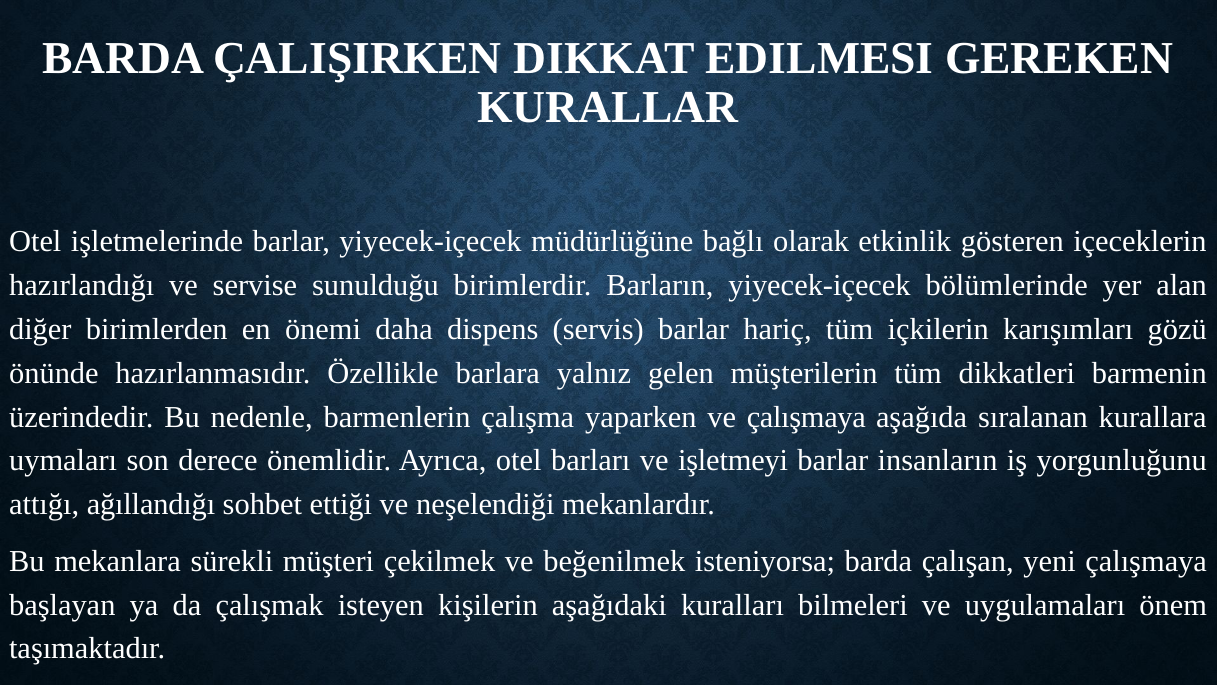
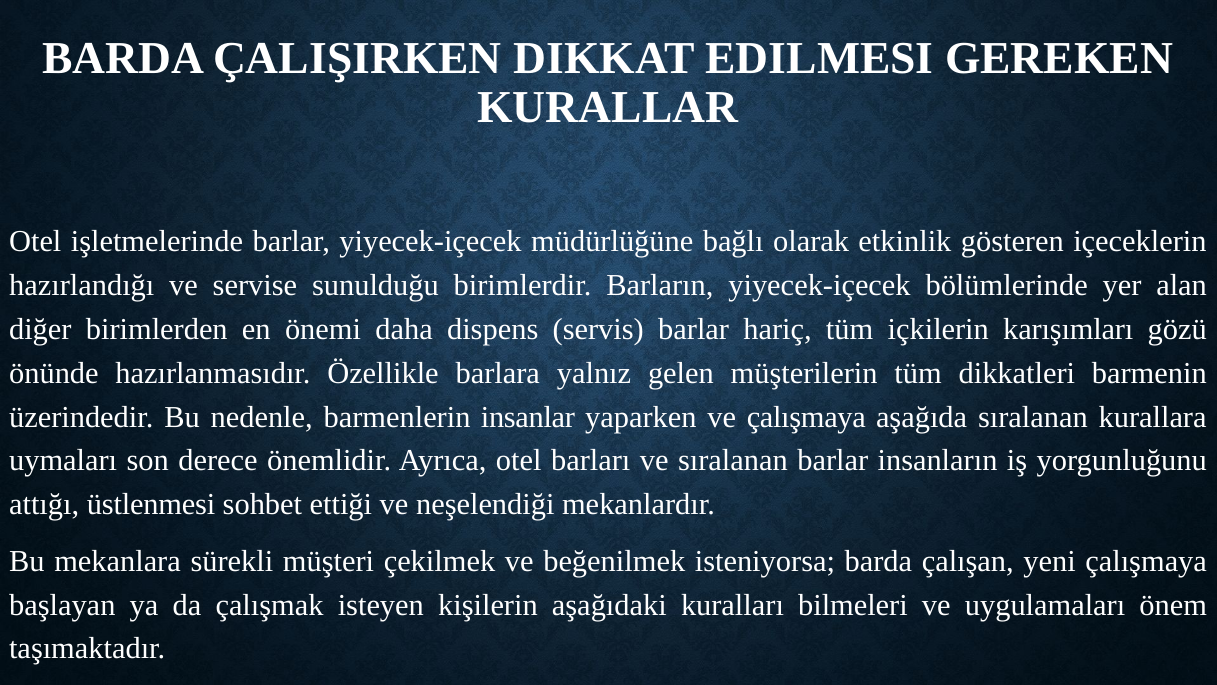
çalışma: çalışma -> insanlar (528, 417)
ve işletmeyi: işletmeyi -> sıralanan (733, 460)
ağıllandığı: ağıllandığı -> üstlenmesi (151, 504)
